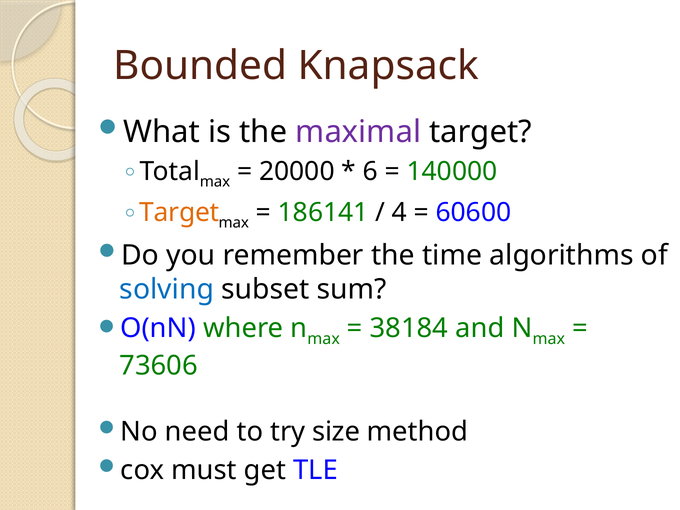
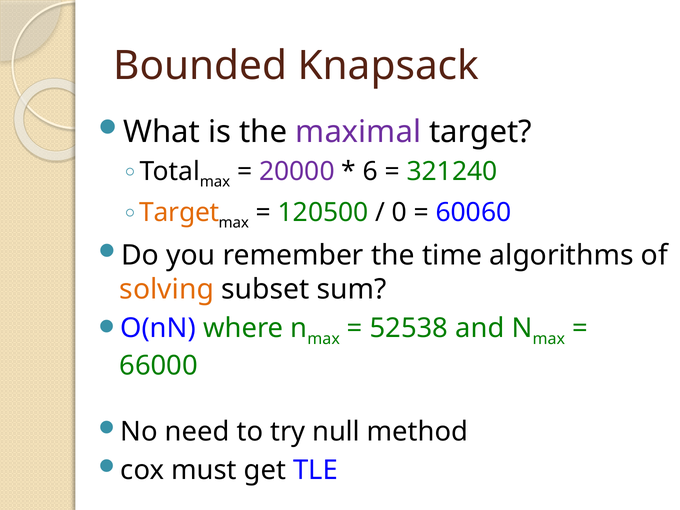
20000 colour: black -> purple (297, 171)
140000: 140000 -> 321240 (452, 171)
186141: 186141 -> 120500 (323, 212)
4: 4 -> 0 (399, 212)
60600: 60600 -> 60060 (474, 212)
solving colour: blue -> orange (167, 289)
38184: 38184 -> 52538 (409, 328)
73606: 73606 -> 66000 (159, 366)
size: size -> null (336, 432)
